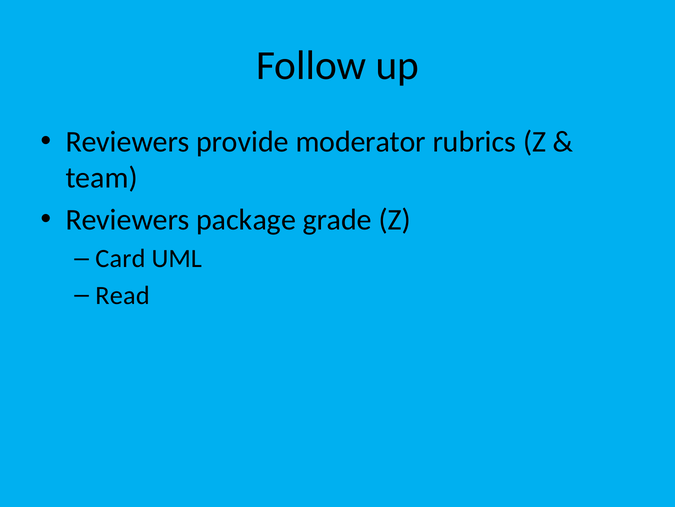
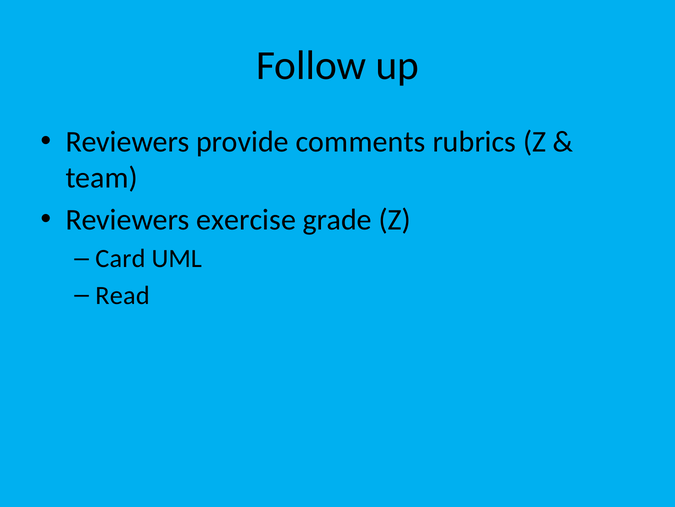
moderator: moderator -> comments (361, 142)
package: package -> exercise (246, 220)
